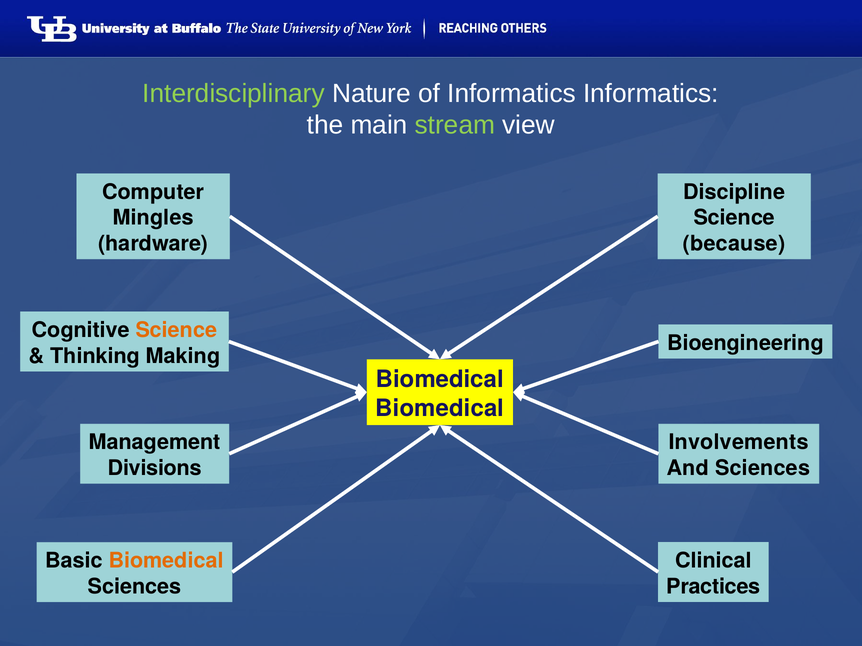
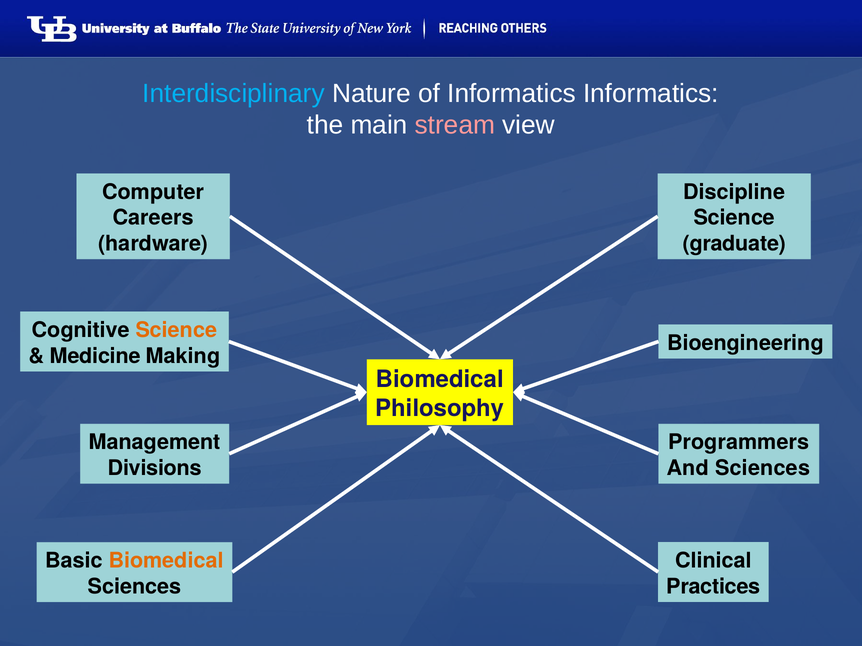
Interdisciplinary colour: light green -> light blue (234, 94)
stream colour: light green -> pink (455, 125)
Mingles: Mingles -> Careers (153, 218)
because: because -> graduate (734, 244)
Thinking: Thinking -> Medicine (95, 356)
Biomedical: Biomedical -> Philosophy (440, 409)
Involvements: Involvements -> Programmers (739, 443)
